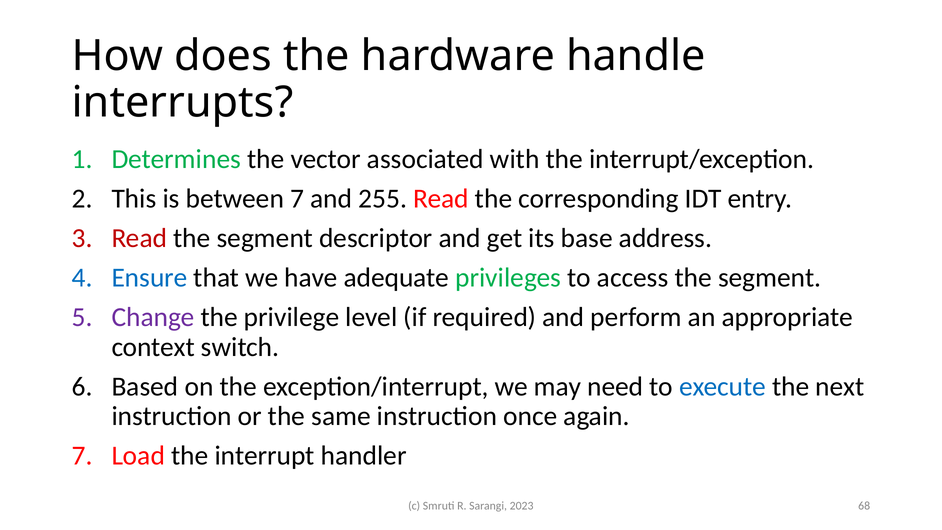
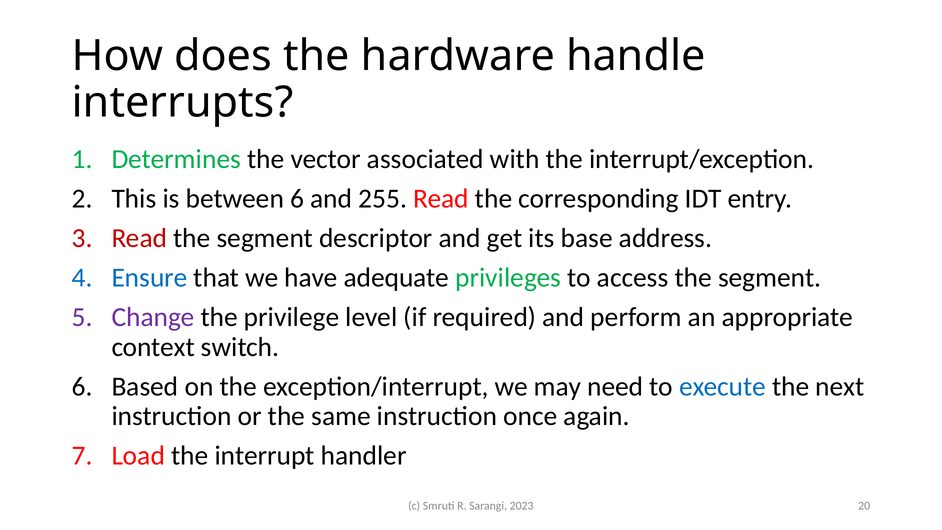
between 7: 7 -> 6 (297, 199)
68: 68 -> 20 (864, 506)
